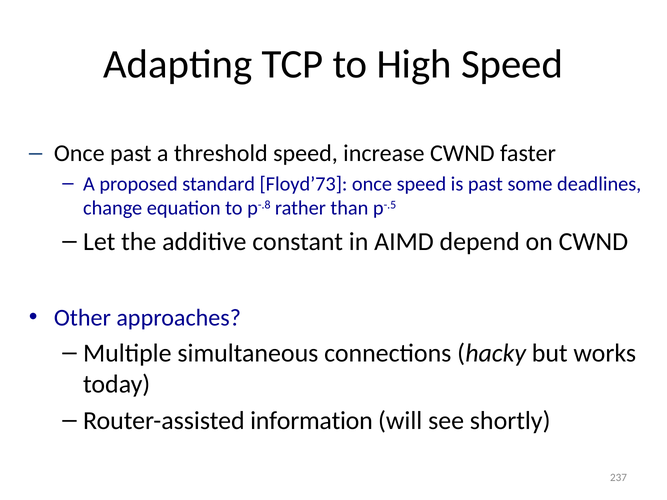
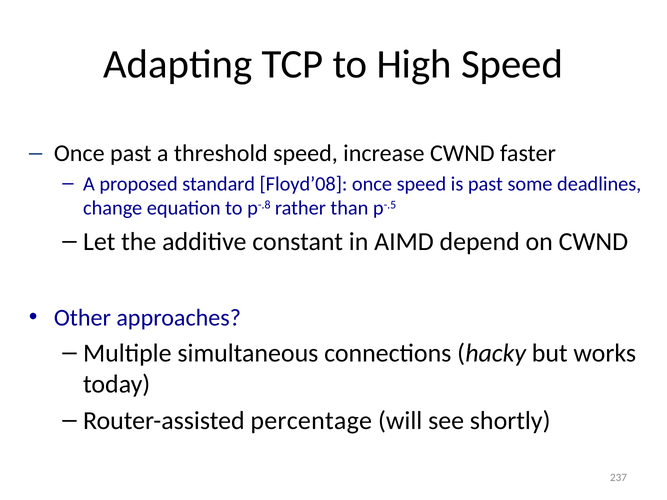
Floyd’73: Floyd’73 -> Floyd’08 (303, 184)
information: information -> percentage (311, 421)
